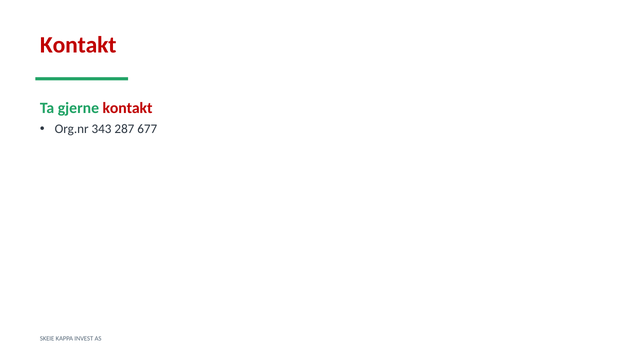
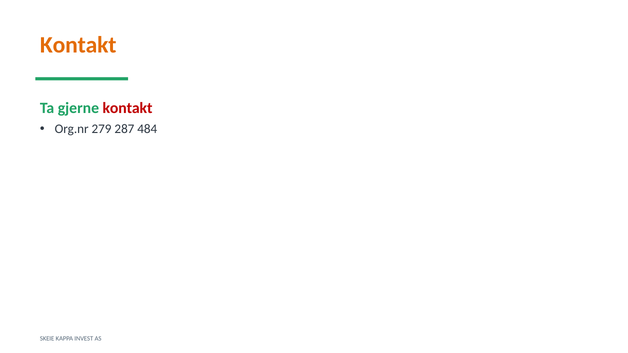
Kontakt colour: red -> orange (78, 45)
343: 343 -> 279 (102, 129)
677: 677 -> 484 (147, 129)
